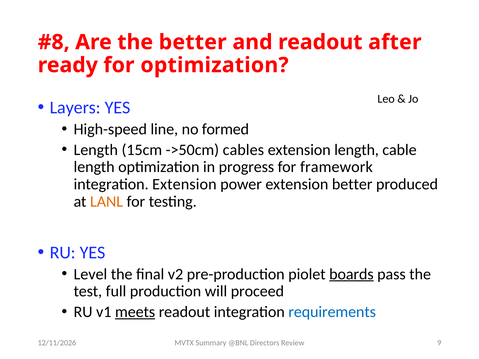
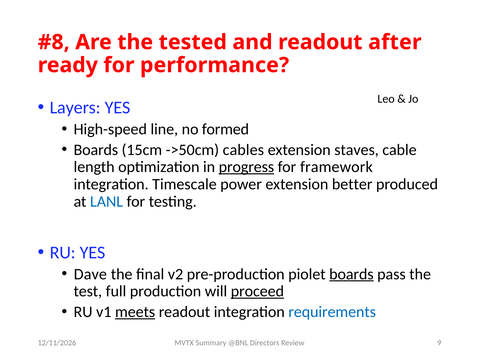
the better: better -> tested (193, 42)
for optimization: optimization -> performance (215, 65)
Length: Length -> Boards (96, 150)
extension length: length -> staves (357, 150)
progress underline: none -> present (246, 167)
integration Extension: Extension -> Timescale (184, 184)
LANL colour: orange -> blue (107, 202)
Level: Level -> Dave (90, 274)
proceed underline: none -> present (257, 292)
